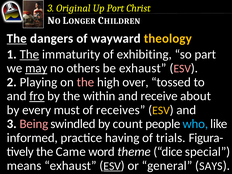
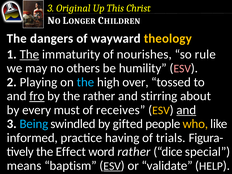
Port: Port -> This (115, 8)
The underline: present -> none (17, 38)
exhibiting: exhibiting -> nourishes (144, 54)
part: part -> rule (205, 54)
may underline: present -> none (36, 68)
be exhaust: exhaust -> humility (143, 68)
the colour: pink -> light blue (85, 82)
the within: within -> rather (99, 96)
receive: receive -> stirring (159, 96)
and underline: none -> present (186, 110)
Being colour: pink -> light blue (34, 124)
count: count -> gifted (128, 124)
who colour: light blue -> yellow (195, 124)
Came: Came -> Effect (71, 152)
word theme: theme -> rather (134, 152)
means exhaust: exhaust -> baptism (70, 166)
general: general -> validate (167, 166)
SAYS: SAYS -> HELP (211, 166)
